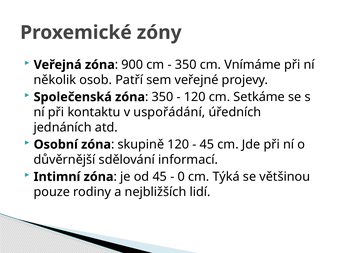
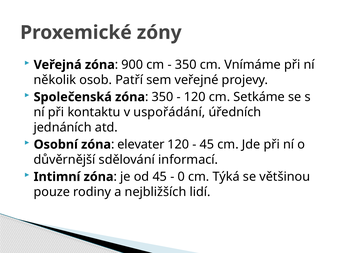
skupině: skupině -> elevater (141, 144)
